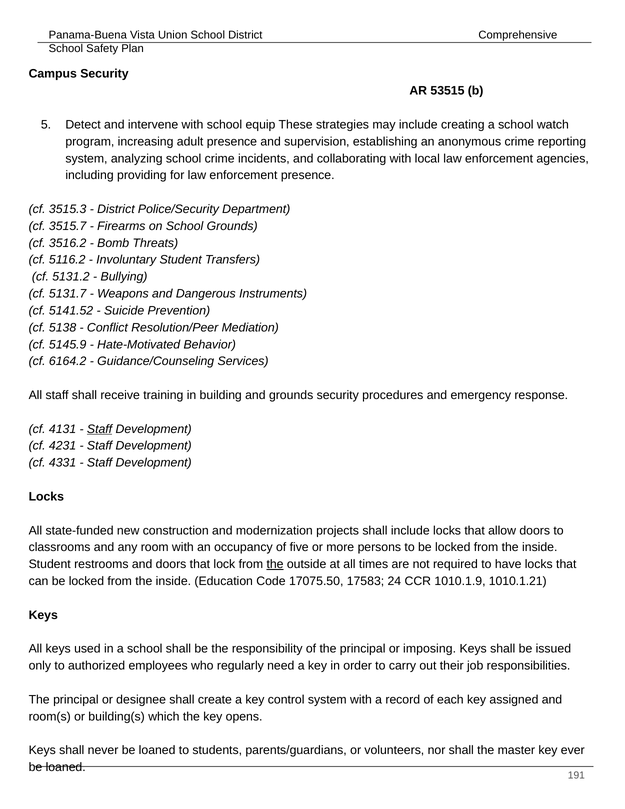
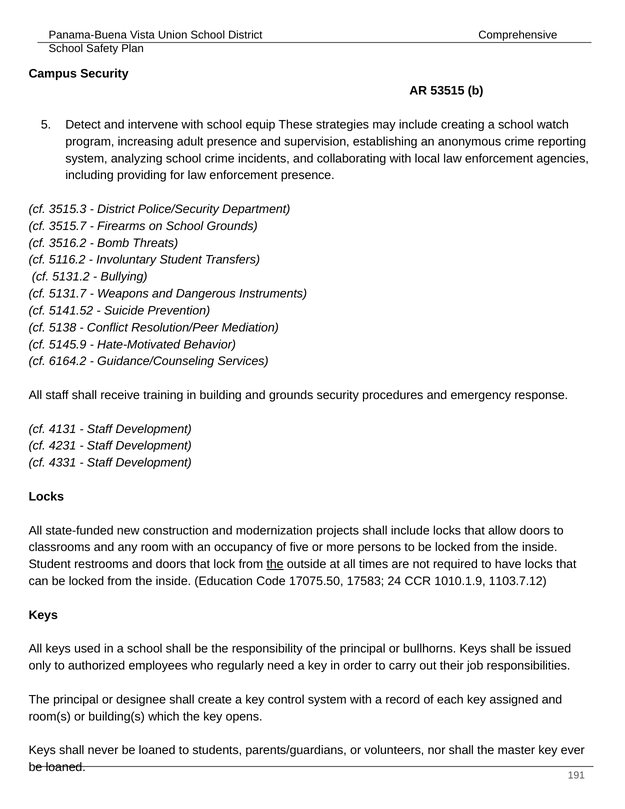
Staff underline: present -> none (100, 429)
1010.1.21: 1010.1.21 -> 1103.7.12 (518, 581)
imposing: imposing -> bullhorns (430, 649)
